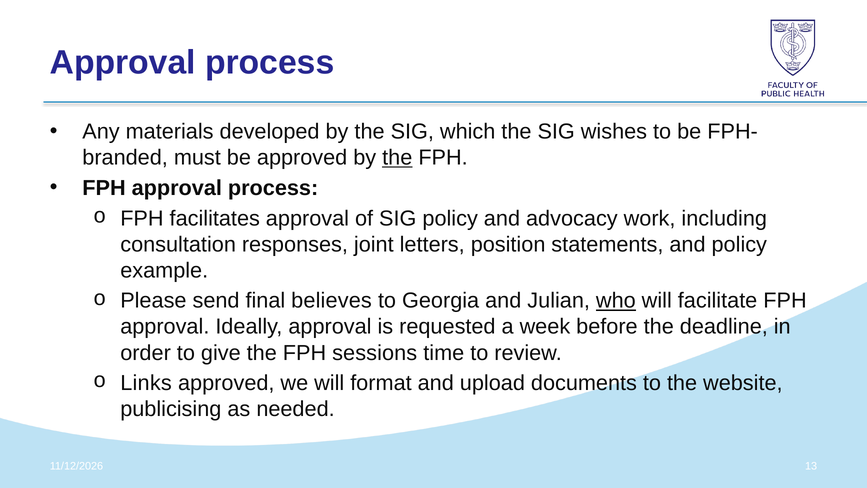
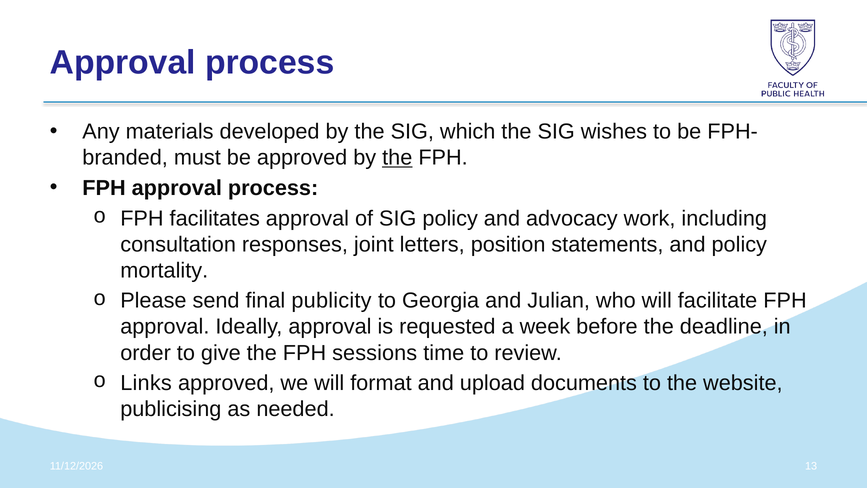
example: example -> mortality (164, 270)
believes: believes -> publicity (331, 301)
who underline: present -> none (616, 301)
